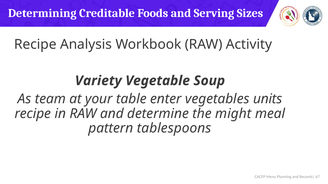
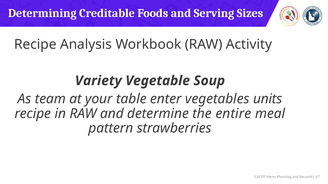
might: might -> entire (233, 114)
tablespoons: tablespoons -> strawberries (174, 129)
